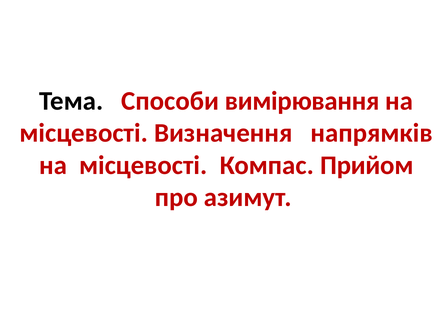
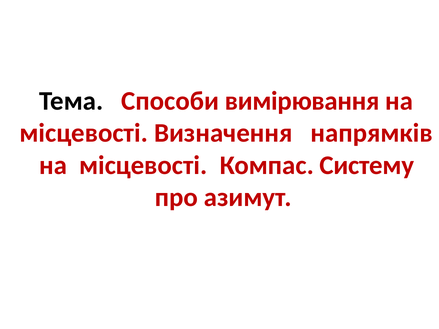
Прийом: Прийом -> Систему (367, 165)
